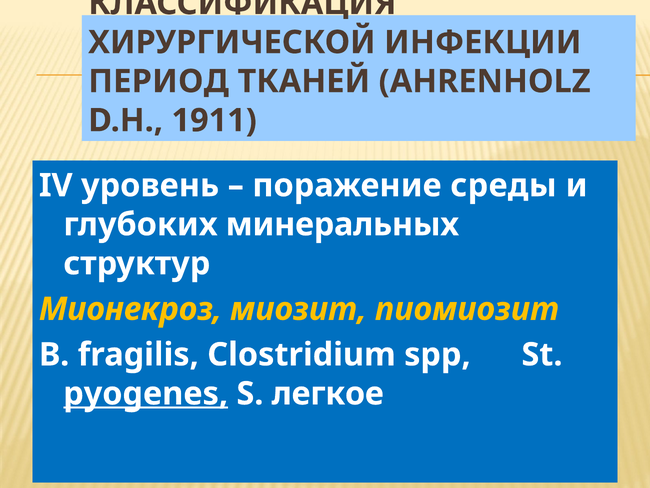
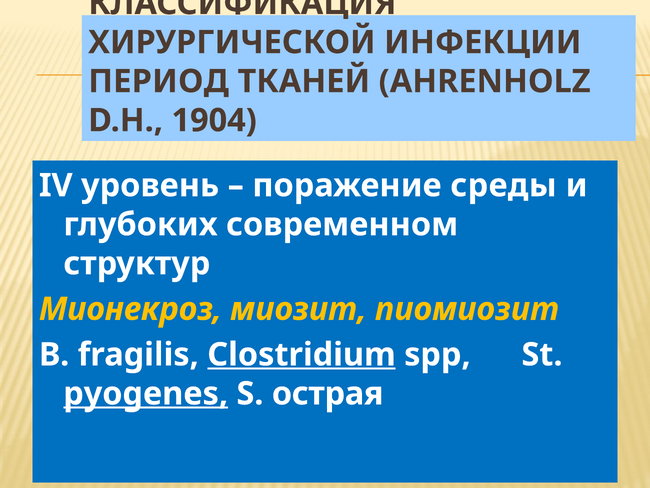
1911: 1911 -> 1904 (214, 120)
минеральных: минеральных -> современном (342, 224)
Clostridium underline: none -> present (301, 354)
легкое: легкое -> острая (328, 393)
